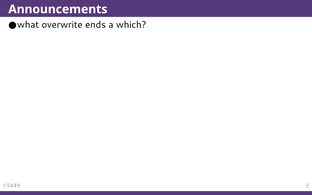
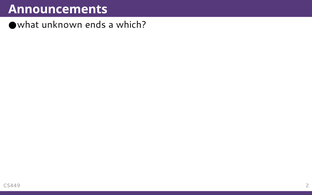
overwrite: overwrite -> unknown (62, 25)
